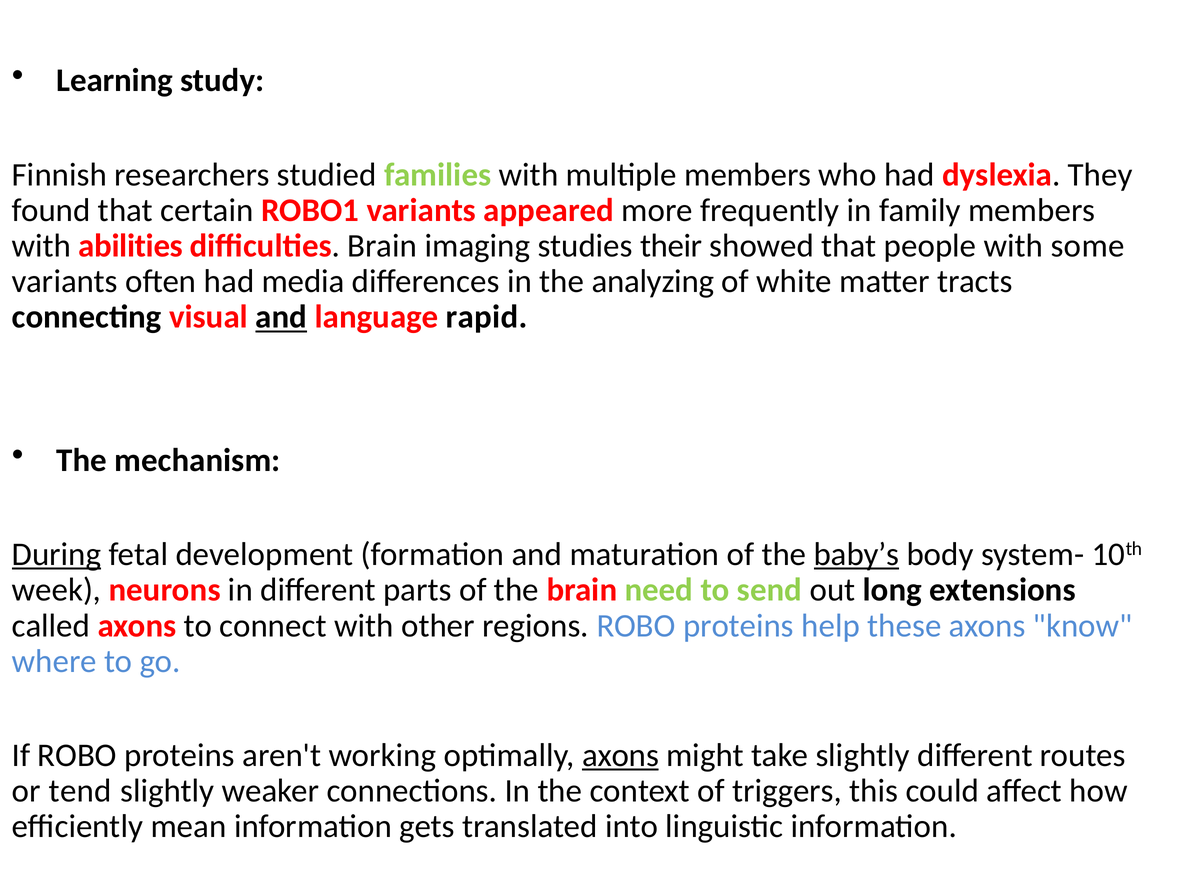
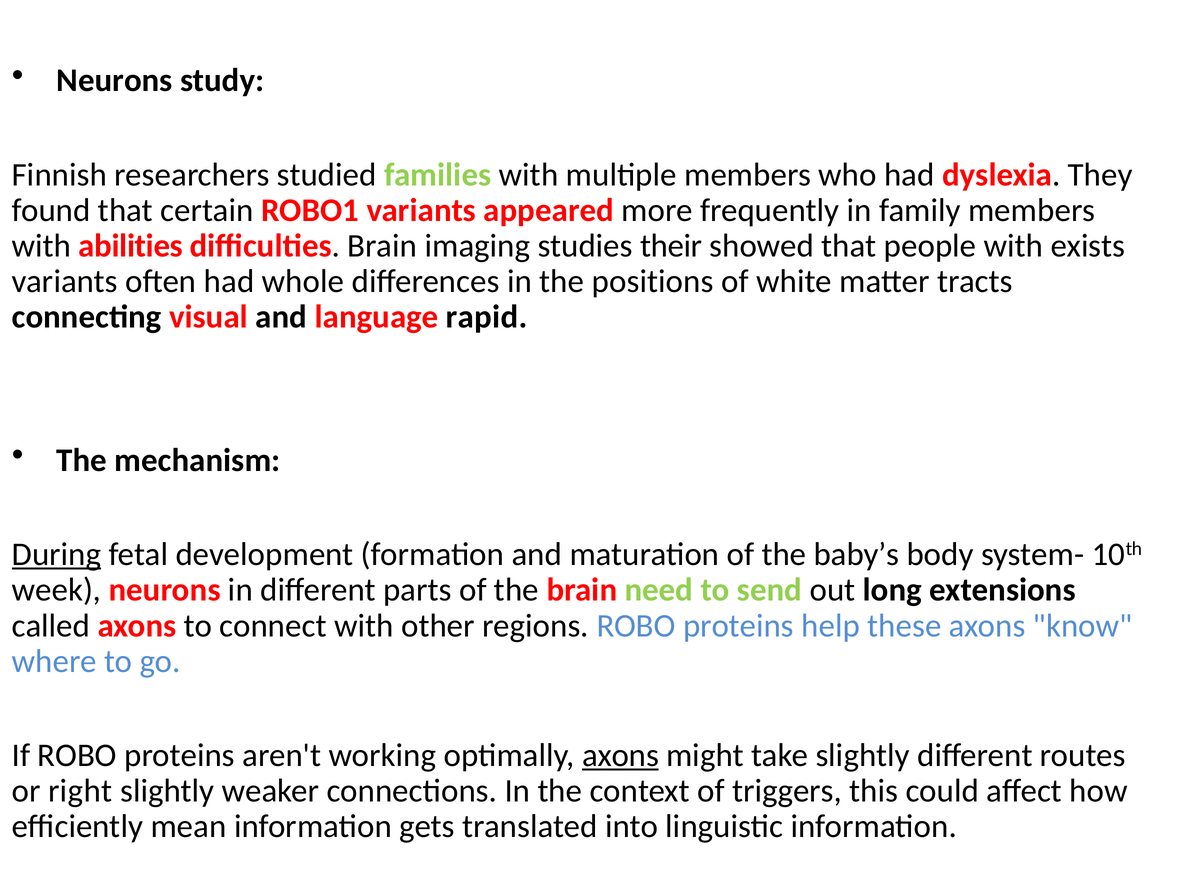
Learning: Learning -> Neurons (114, 80)
some: some -> exists (1088, 246)
media: media -> whole (303, 281)
analyzing: analyzing -> positions (653, 281)
and underline: present -> none (281, 317)
baby’s underline: present -> none (857, 554)
tend: tend -> right (80, 791)
